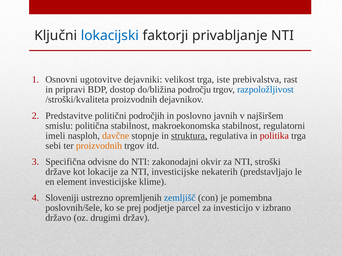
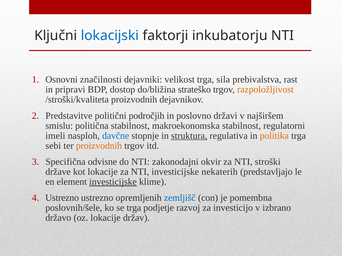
privabljanje: privabljanje -> inkubatorju (230, 36)
ugotovitve: ugotovitve -> značilnosti (101, 80)
iste: iste -> sila (223, 80)
področju: področju -> strateško (194, 90)
razpoložljivost colour: blue -> orange (265, 90)
javnih: javnih -> državi (225, 116)
davčne colour: orange -> blue (116, 136)
politika colour: red -> orange (274, 136)
investicijske underline: none -> present (113, 182)
Sloveniji: Sloveniji -> Ustrezno (62, 198)
se prej: prej -> trga (134, 208)
parcel: parcel -> razvoj (188, 208)
oz drugimi: drugimi -> lokacije (106, 218)
